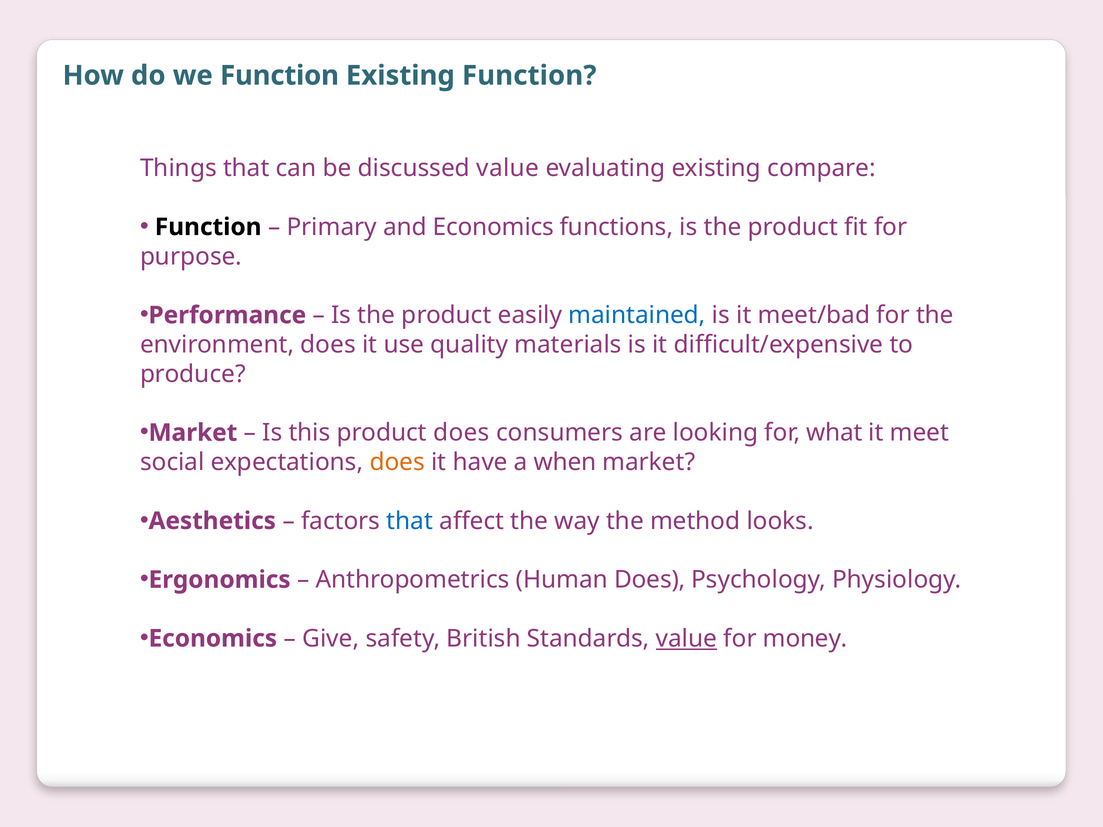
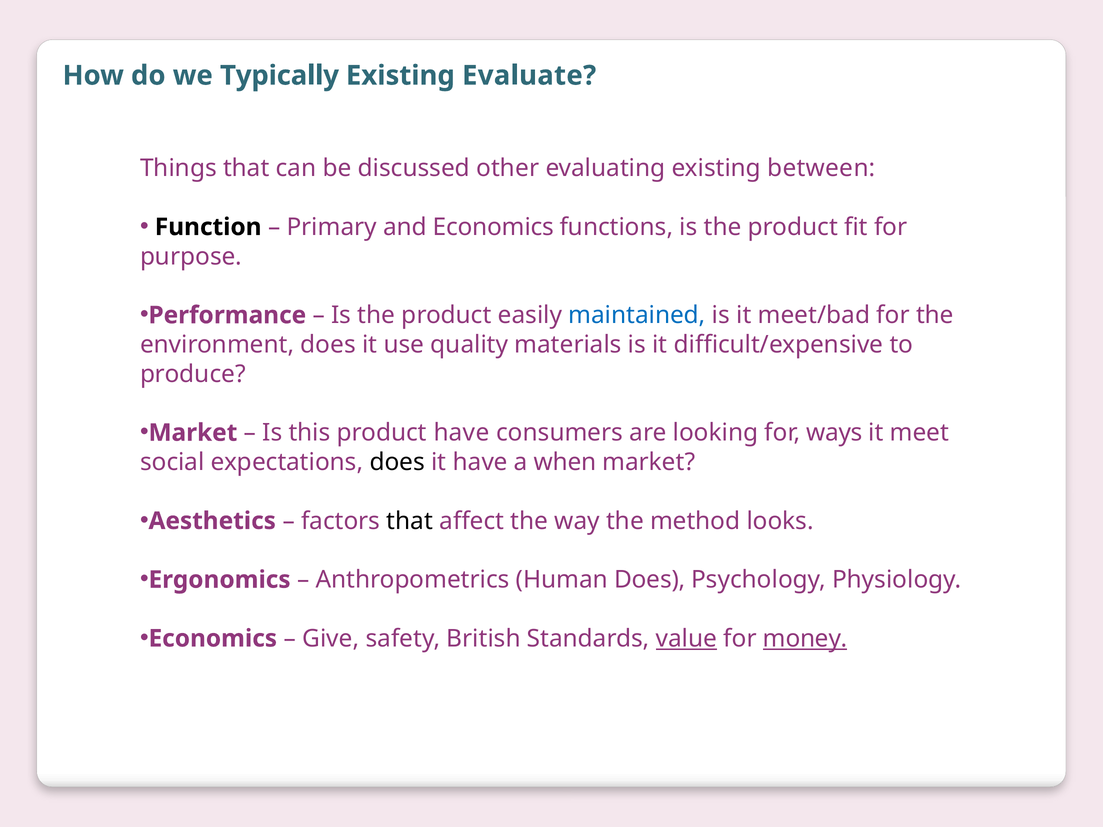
we Function: Function -> Typically (279, 76)
Existing Function: Function -> Evaluate (529, 76)
discussed value: value -> other (508, 168)
compare: compare -> between (821, 168)
product does: does -> have (461, 433)
what: what -> ways (834, 433)
does colour: orange -> black (397, 462)
that colour: blue -> black (410, 521)
money underline: none -> present (805, 639)
